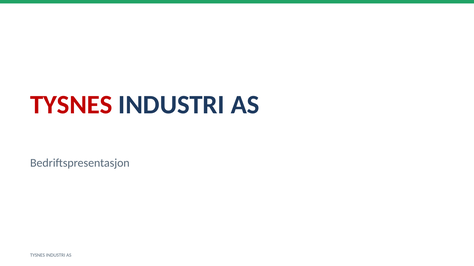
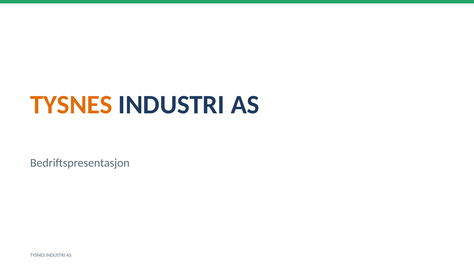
TYSNES colour: red -> orange (71, 105)
